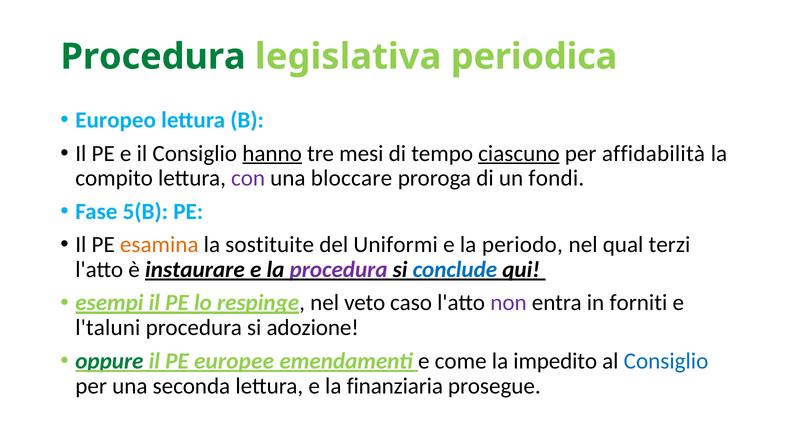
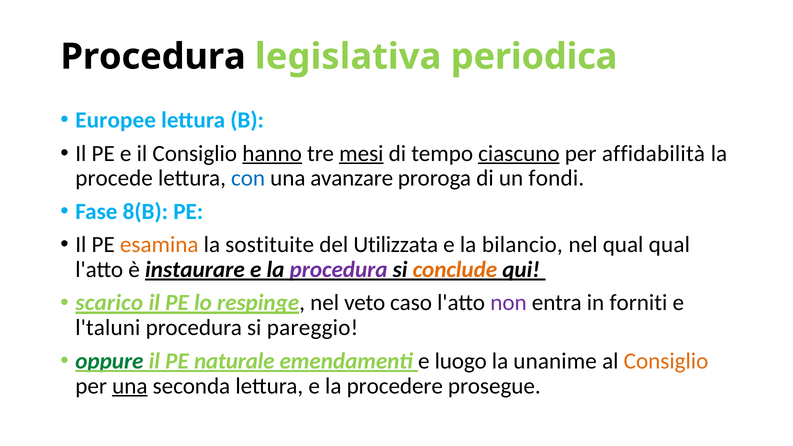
Procedura colour: green -> black (153, 57)
Europeo: Europeo -> Europee (116, 120)
mesi underline: none -> present (361, 153)
compito: compito -> procede (114, 178)
con colour: purple -> blue (248, 178)
bloccare: bloccare -> avanzare (352, 178)
5(B: 5(B -> 8(B (145, 212)
Uniformi: Uniformi -> Utilizzata (396, 245)
periodo: periodo -> bilancio (522, 245)
qual terzi: terzi -> qual (669, 245)
conclude colour: blue -> orange (455, 270)
esempi: esempi -> scarico (109, 303)
adozione: adozione -> pareggio (313, 328)
europee: europee -> naturale (234, 361)
come: come -> luogo (461, 361)
impedito: impedito -> unanime (555, 361)
Consiglio colour: blue -> orange (666, 361)
una underline: none -> present (130, 386)
finanziaria: finanziaria -> procedere (395, 386)
